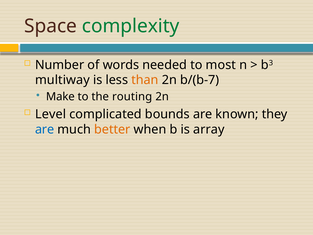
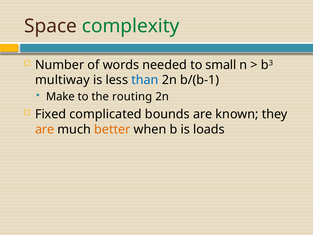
most: most -> small (221, 65)
than colour: orange -> blue (145, 80)
b/(b-7: b/(b-7 -> b/(b-1 (200, 80)
Level: Level -> Fixed (51, 114)
are colour: blue -> orange (45, 129)
array: array -> loads (209, 129)
